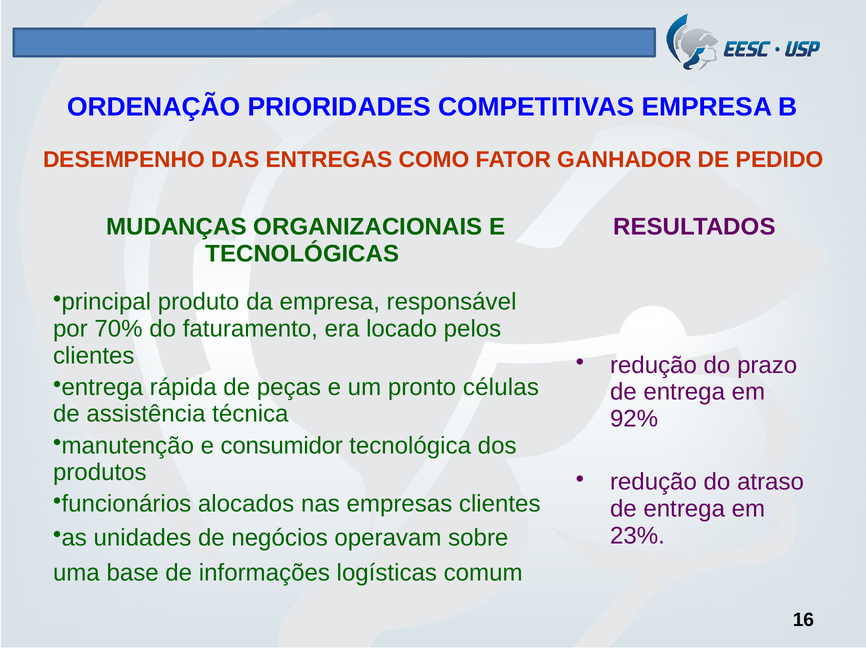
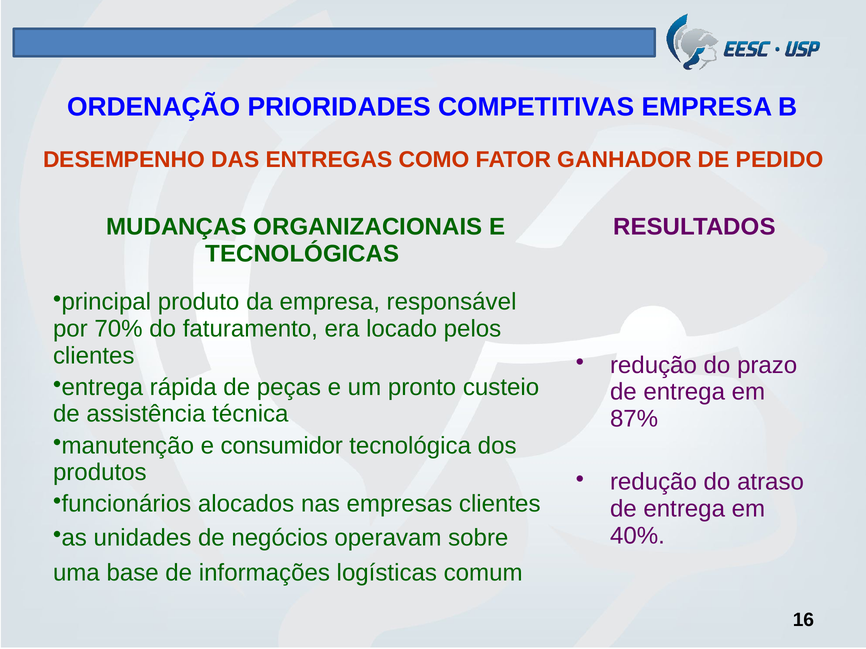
células: células -> custeio (501, 387)
92%: 92% -> 87% (634, 419)
23%: 23% -> 40% (637, 536)
